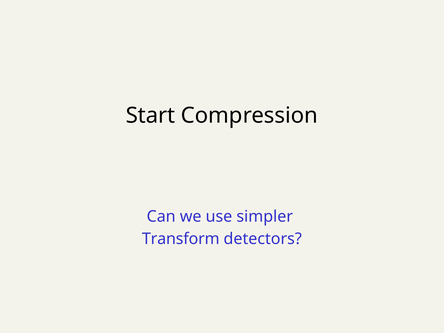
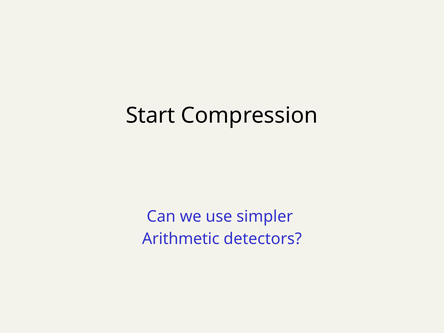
Transform: Transform -> Arithmetic (181, 239)
